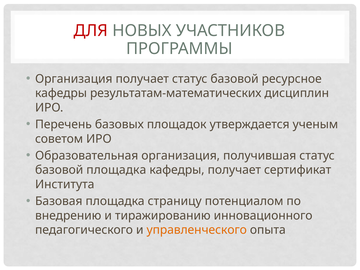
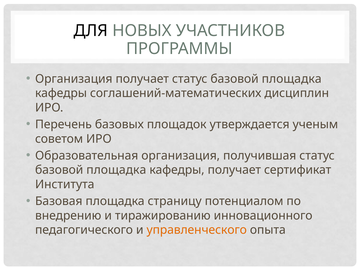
ДЛЯ colour: red -> black (91, 31)
получает статус базовой ресурсное: ресурсное -> площадка (292, 79)
результатам-математических: результатам-математических -> соглашений-математических (176, 93)
